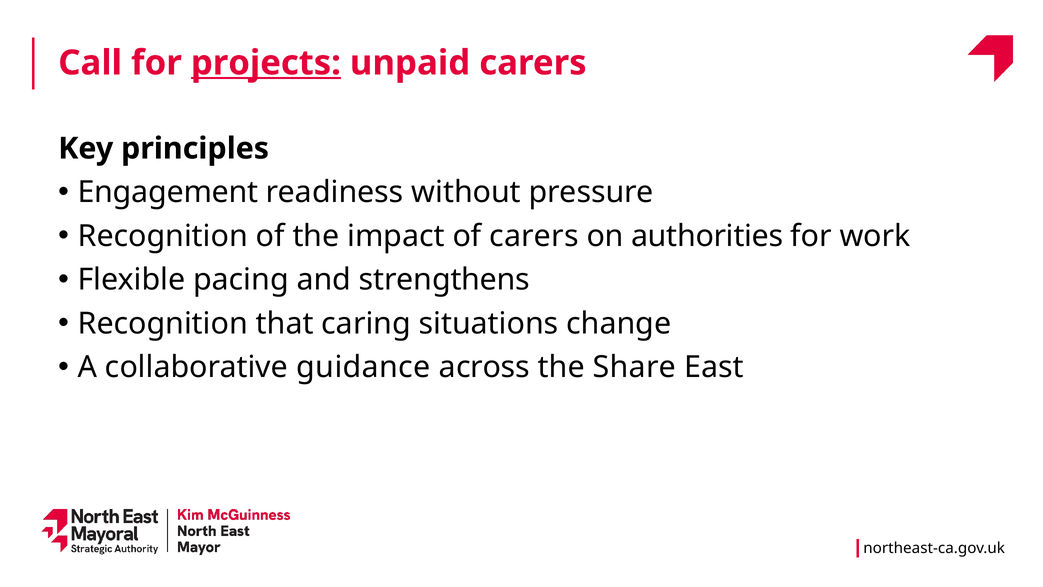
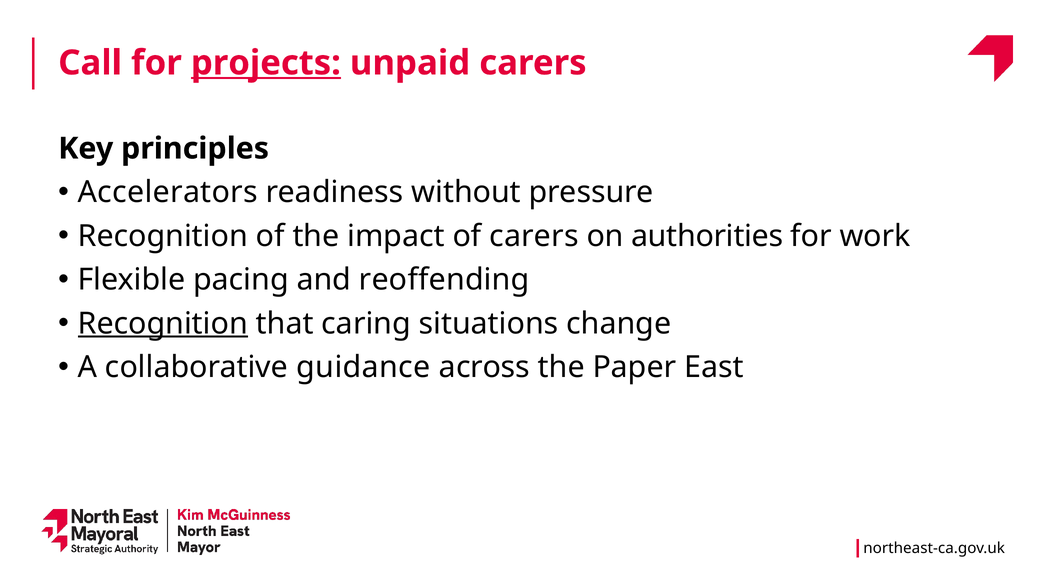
Engagement: Engagement -> Accelerators (168, 192)
strengthens: strengthens -> reoffending (444, 280)
Recognition underline: none -> present (163, 323)
Share: Share -> Paper (634, 367)
